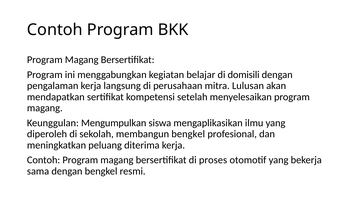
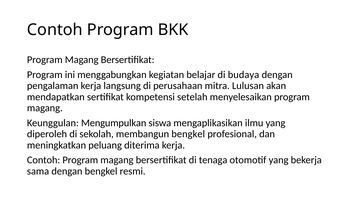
domisili: domisili -> budaya (243, 75)
proses: proses -> tenaga (213, 160)
